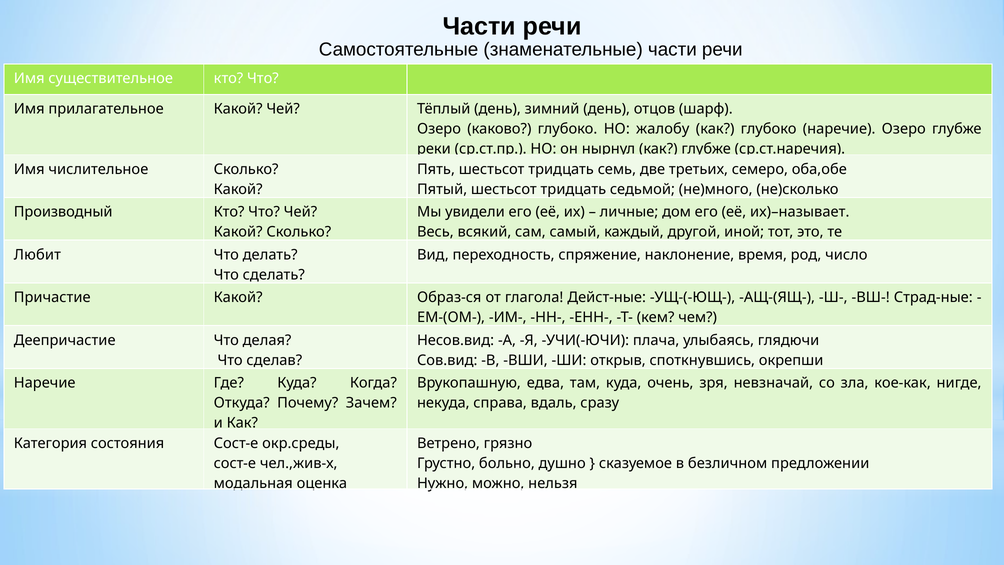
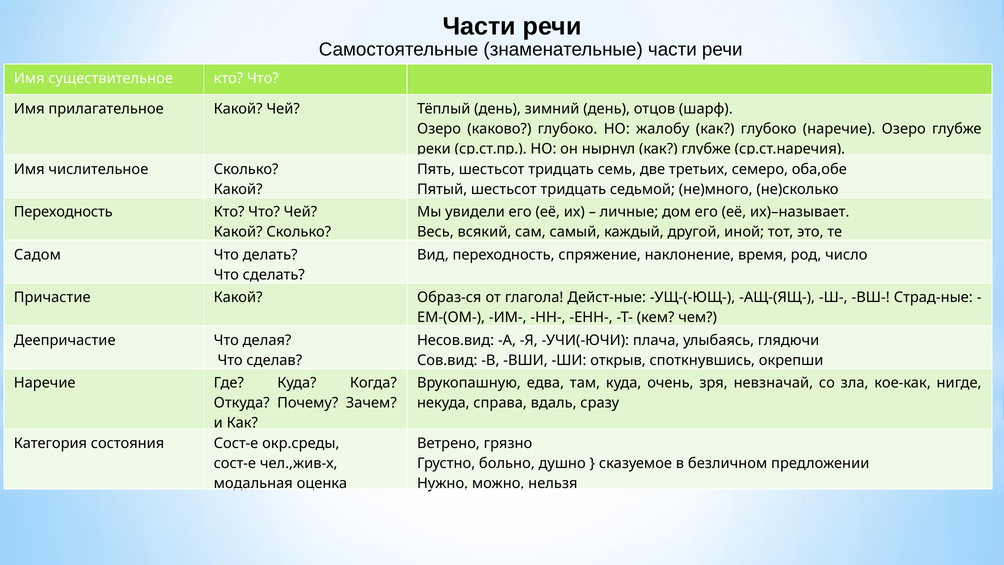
Производный: Производный -> Переходность (63, 212)
Любит: Любит -> Садом (37, 255)
